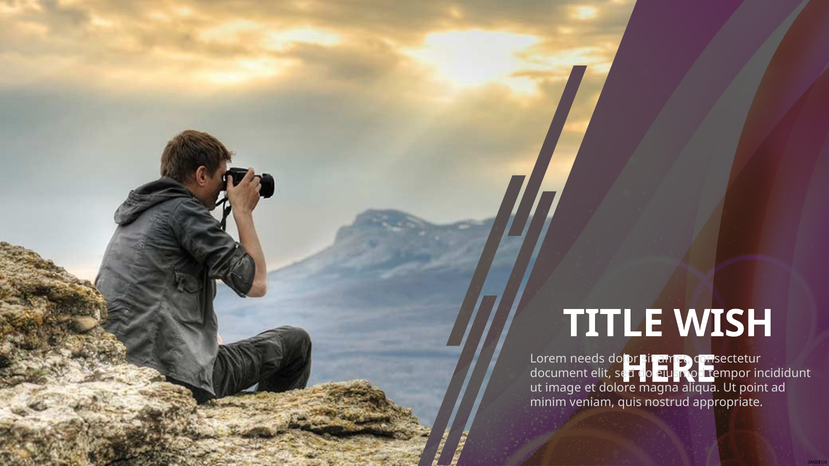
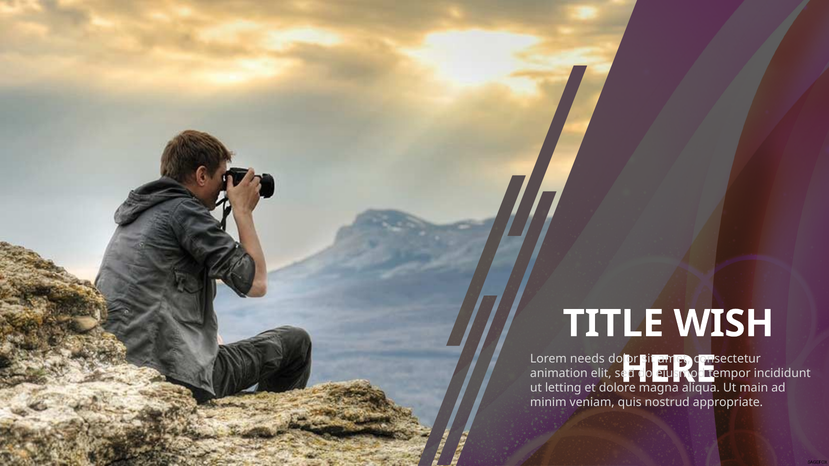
document: document -> animation (559, 373)
image: image -> letting (563, 388)
point: point -> main (754, 388)
